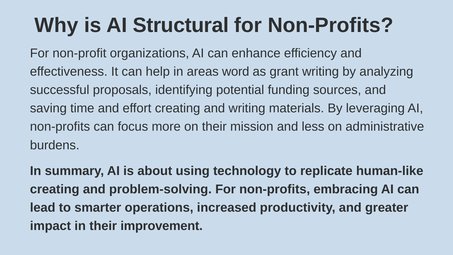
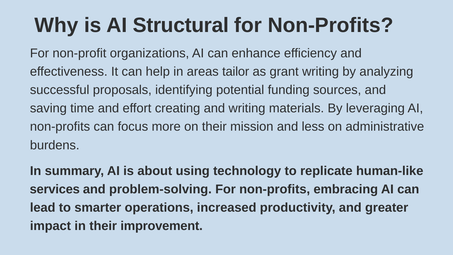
word: word -> tailor (236, 72)
creating: creating -> services (55, 189)
